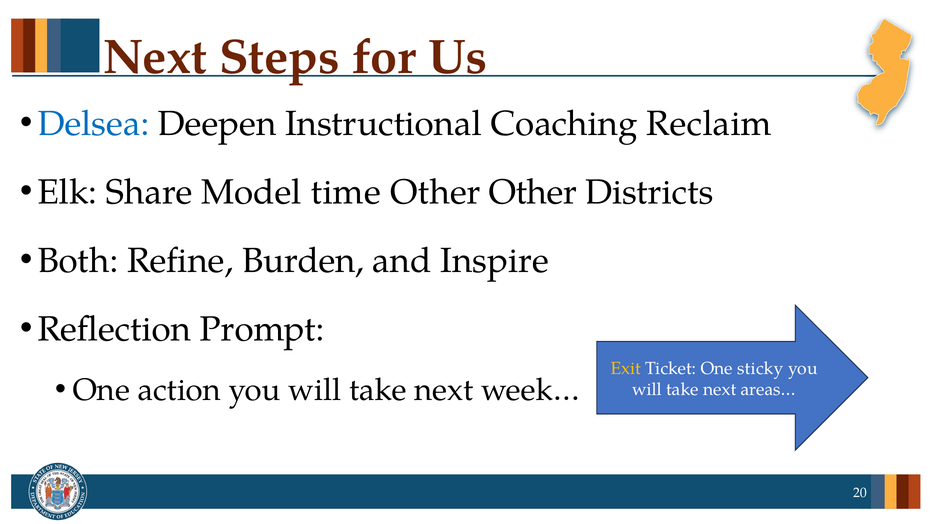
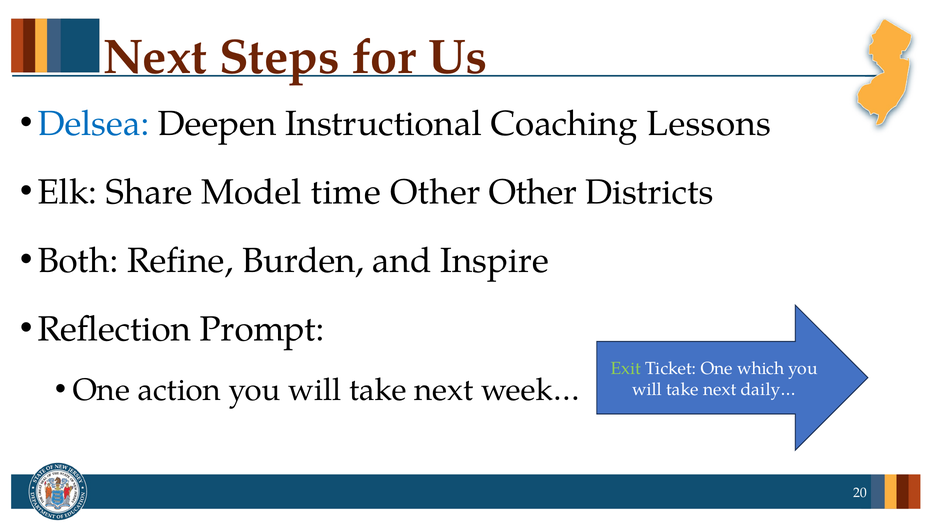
Reclaim: Reclaim -> Lessons (709, 124)
Exit colour: yellow -> light green (626, 369)
sticky: sticky -> which (761, 369)
areas…: areas… -> daily… (768, 390)
